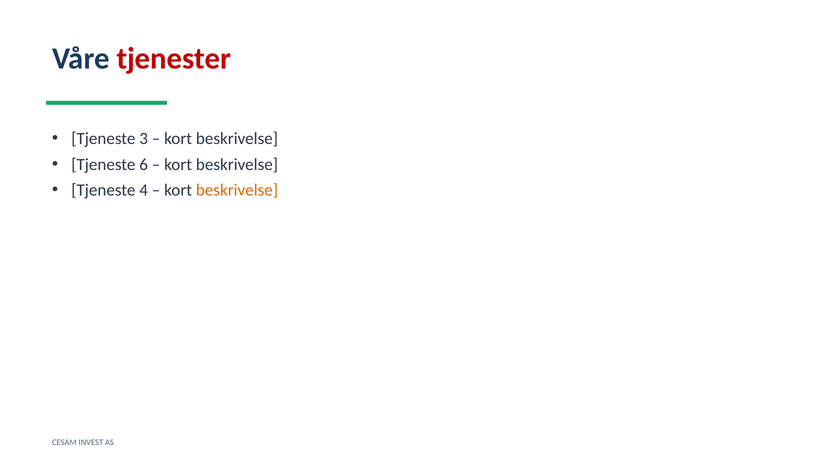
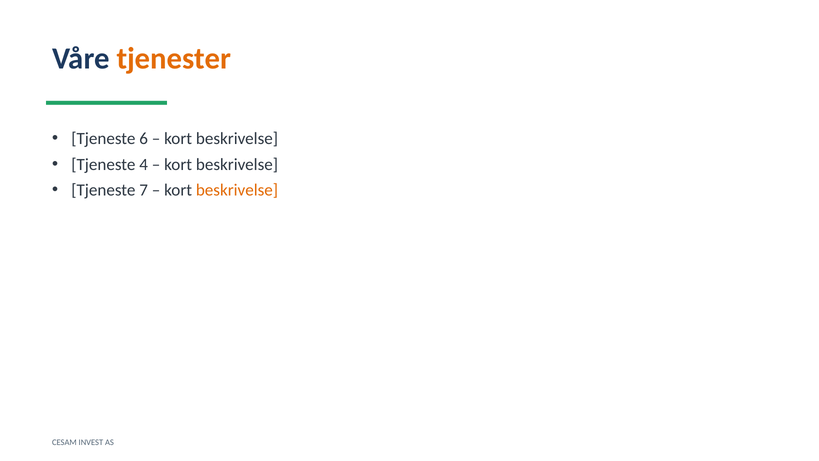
tjenester colour: red -> orange (174, 58)
3: 3 -> 6 (144, 139)
6: 6 -> 4 (144, 164)
4: 4 -> 7 (144, 190)
